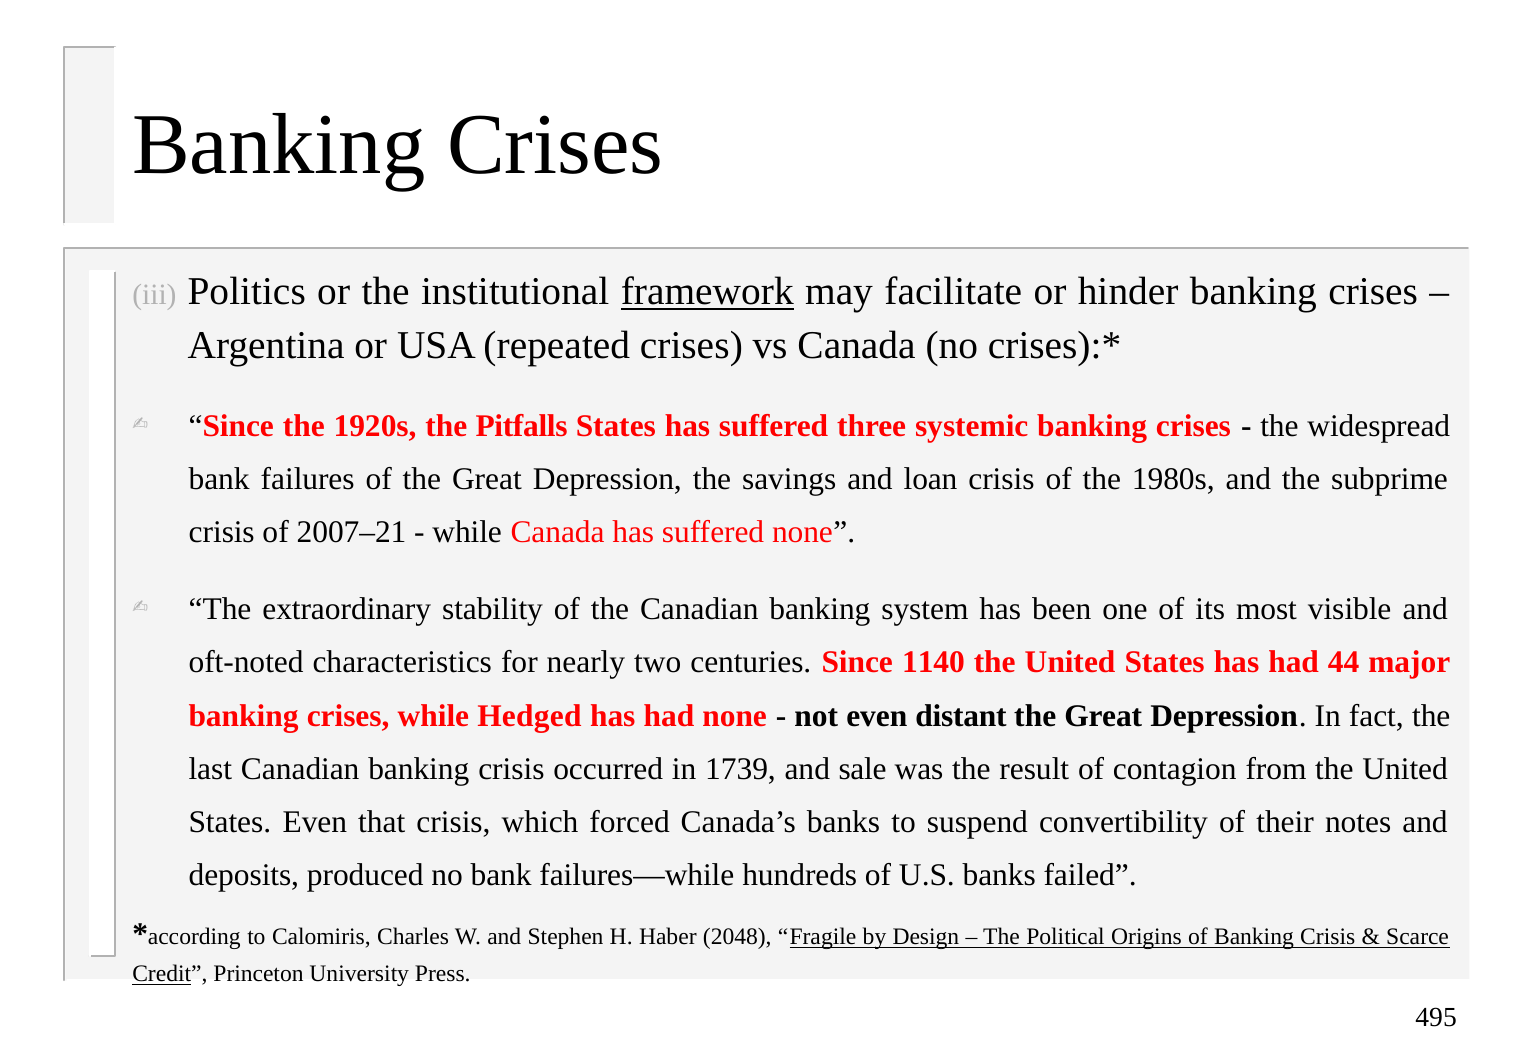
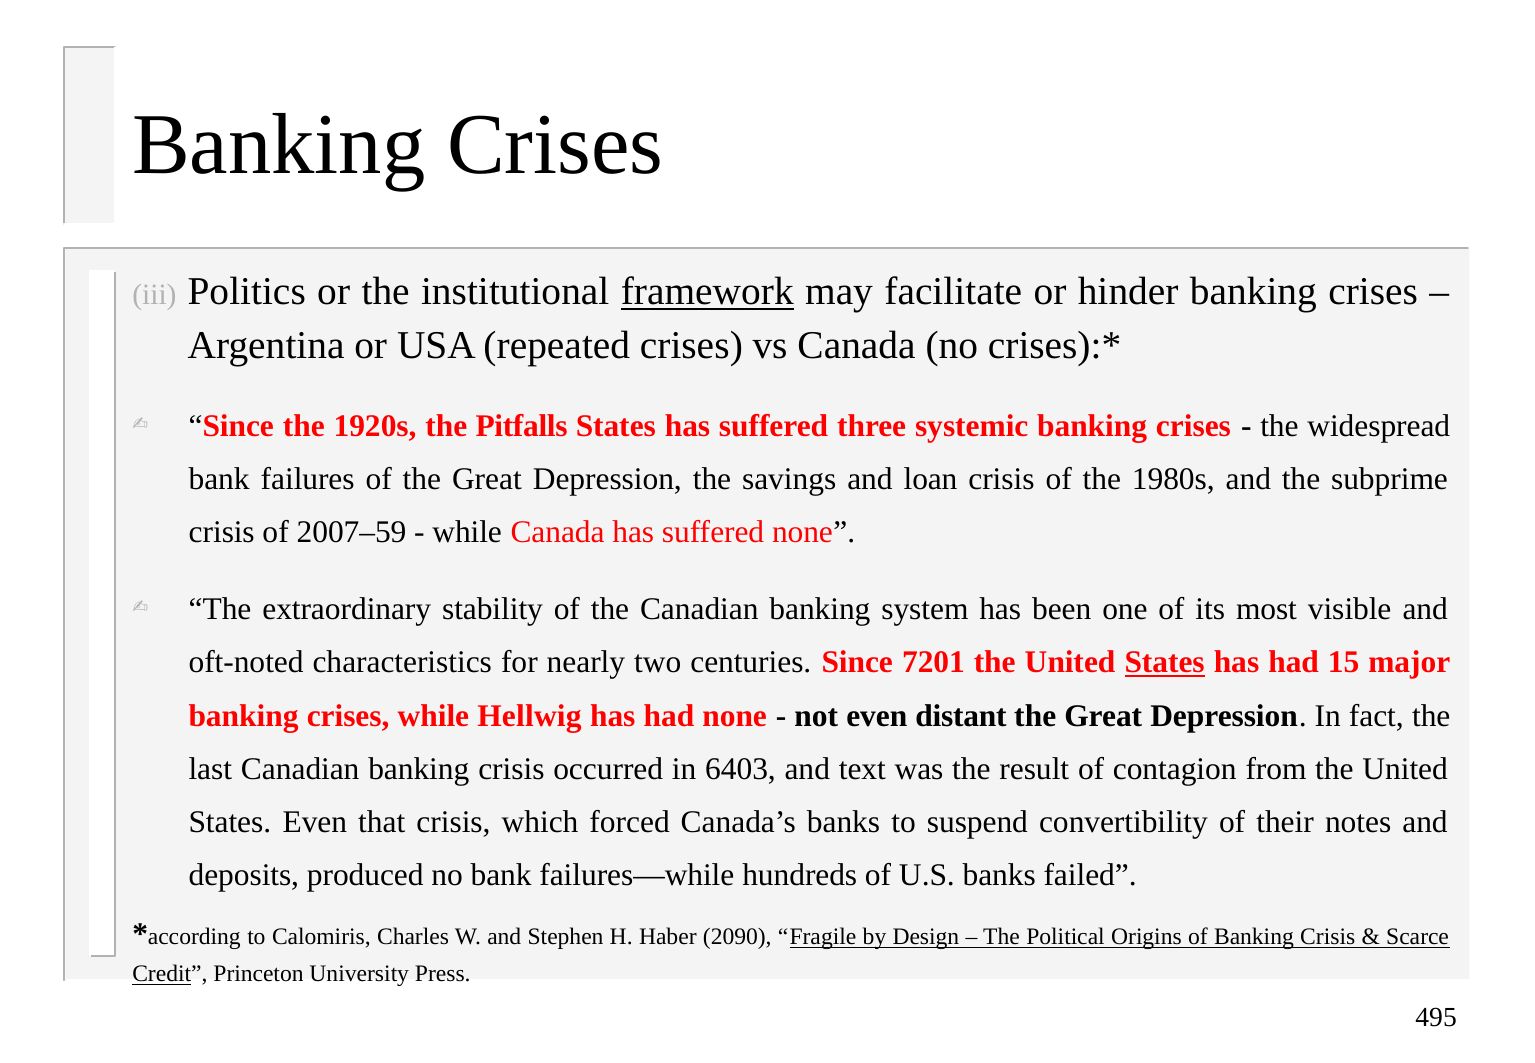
2007–21: 2007–21 -> 2007–59 (352, 532)
1140: 1140 -> 7201 (933, 662)
States underline: none -> present (1165, 662)
44: 44 -> 15 (1344, 662)
Hedged: Hedged -> Hellwig (529, 715)
1739: 1739 -> 6403 (741, 769)
sale: sale -> text (862, 769)
2048: 2048 -> 2090 (737, 937)
